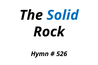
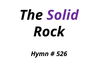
Solid colour: blue -> purple (63, 15)
